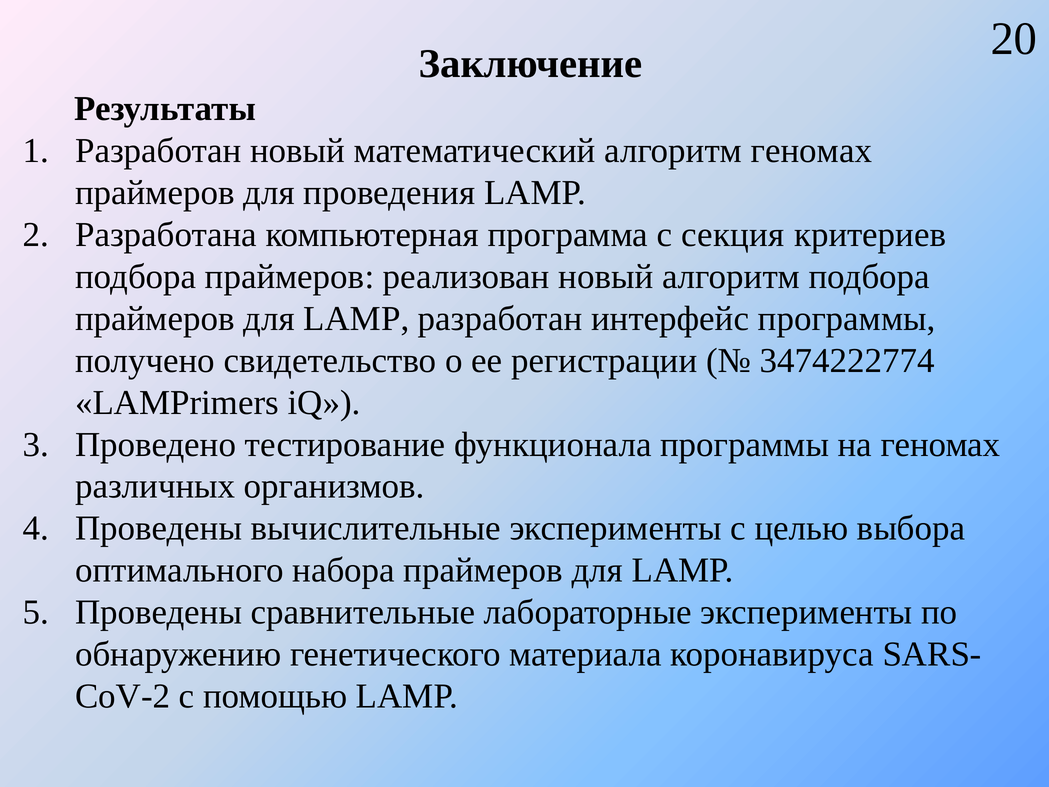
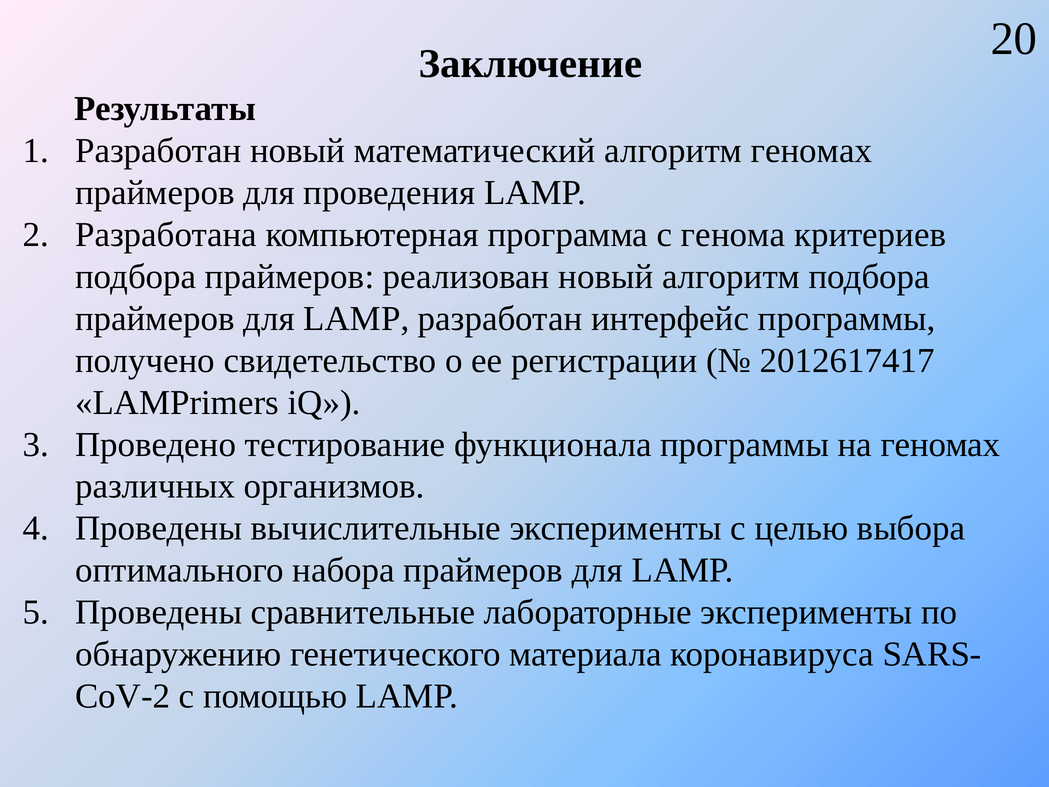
секция: секция -> генома (733, 235)
3474222774: 3474222774 -> 2012617417 (847, 360)
